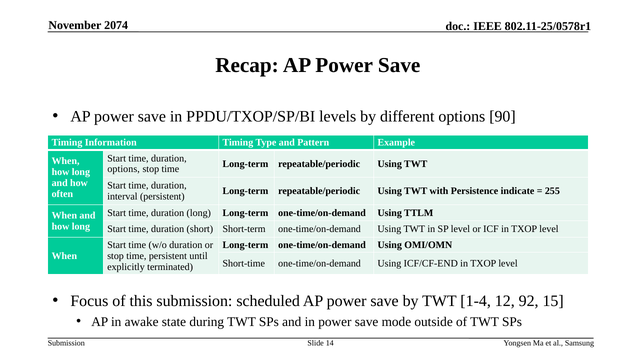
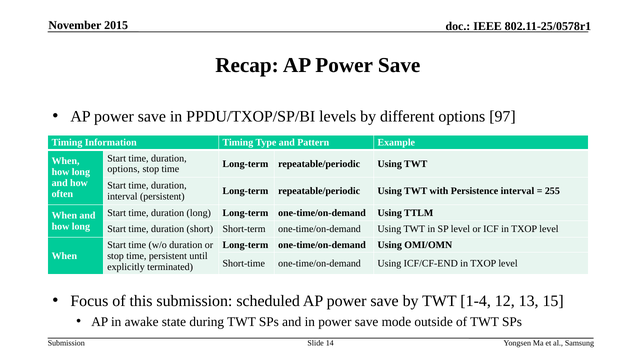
2074: 2074 -> 2015 (116, 25)
90: 90 -> 97 (502, 116)
Persistence indicate: indicate -> interval (517, 191)
92: 92 -> 13 (529, 301)
